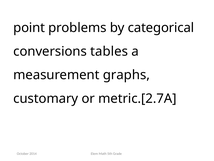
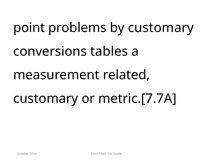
by categorical: categorical -> customary (161, 28)
graphs: graphs -> related (126, 75)
metric.[2.7A: metric.[2.7A -> metric.[7.7A (137, 98)
